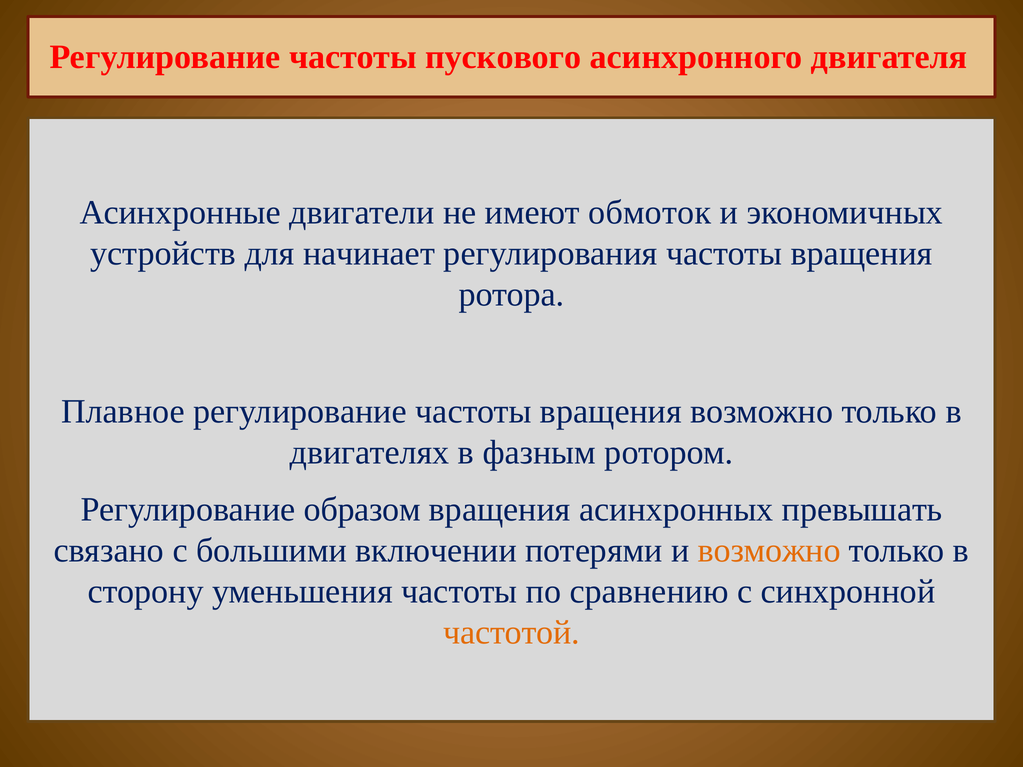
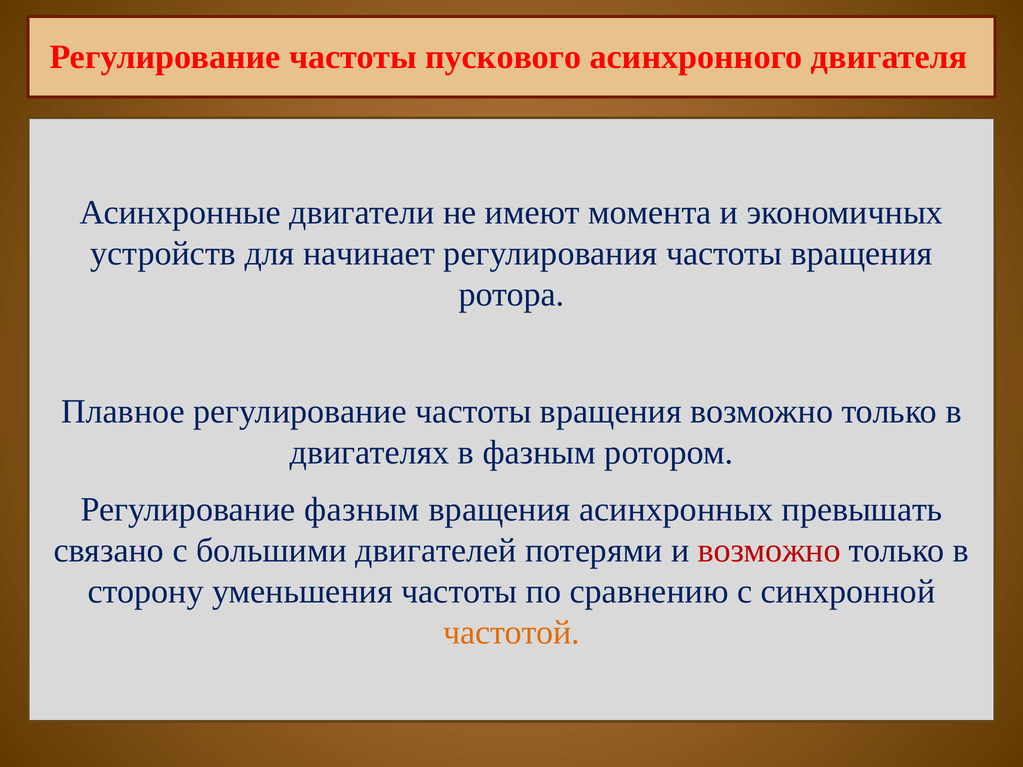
обмоток: обмоток -> момента (650, 213)
Регулирование образом: образом -> фазным (362, 510)
включении: включении -> двигателей (436, 551)
возможно colour: orange -> red (769, 551)
